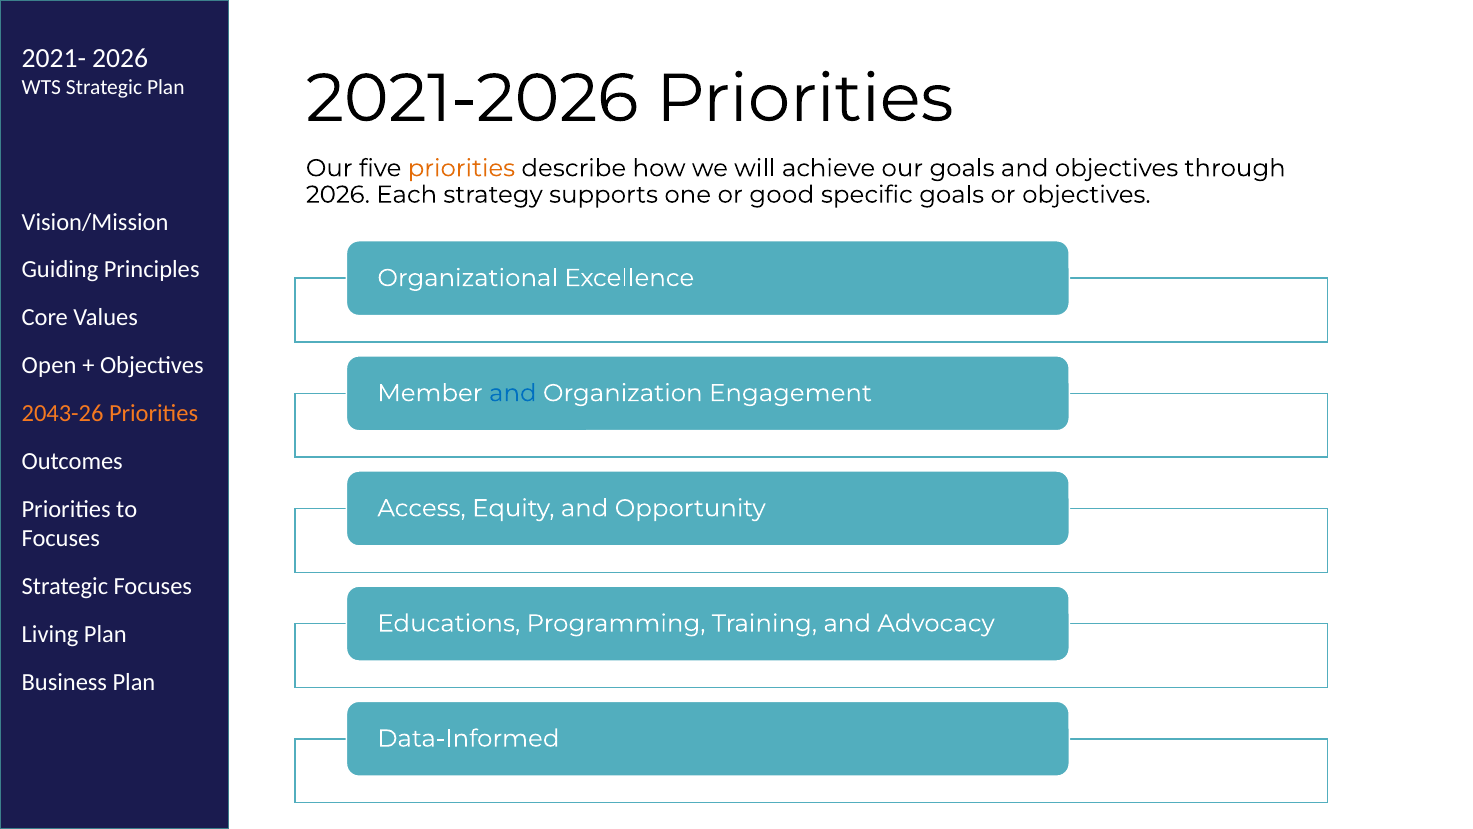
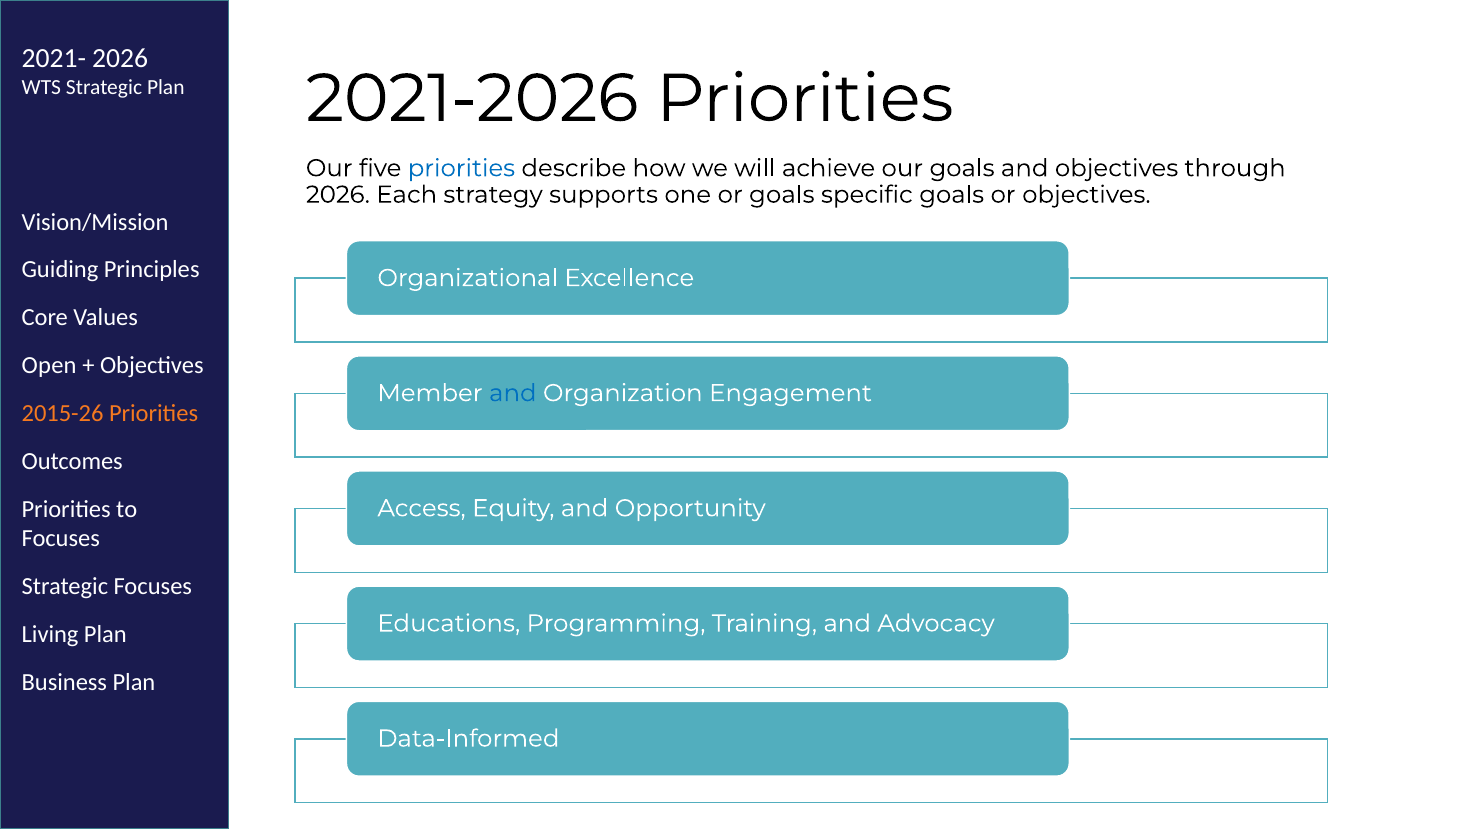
priorities colour: orange -> blue (461, 168)
or good: good -> goals (782, 195)
2043-26: 2043-26 -> 2015-26 (63, 413)
